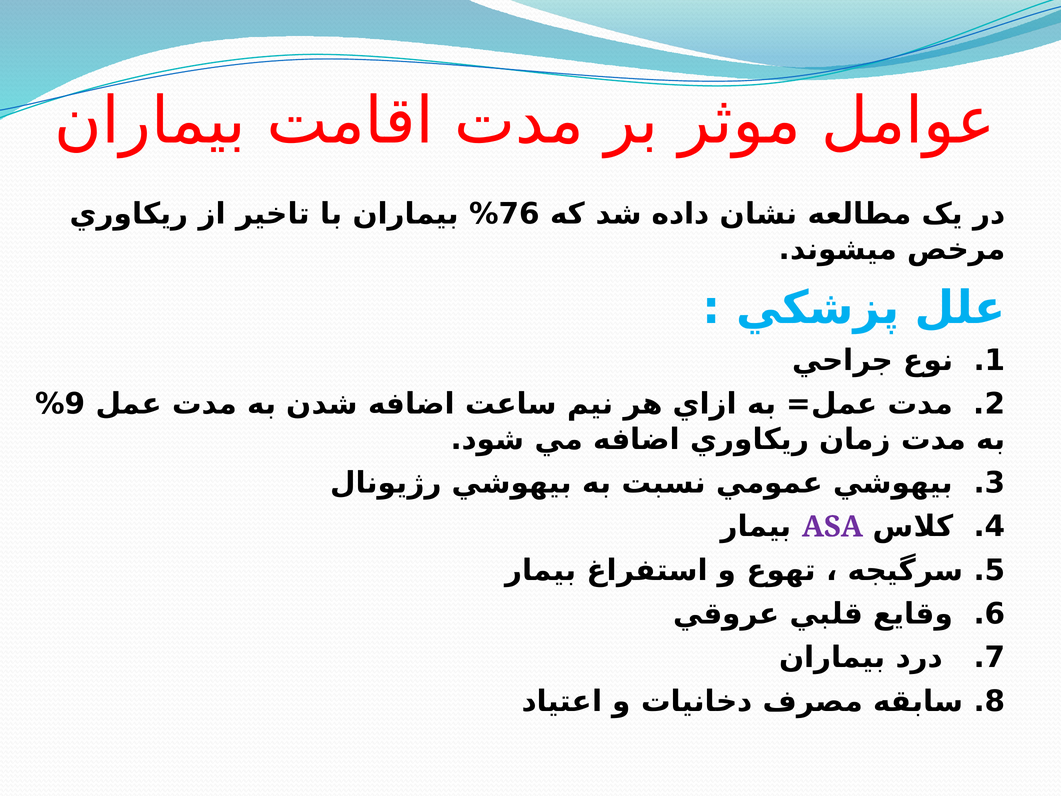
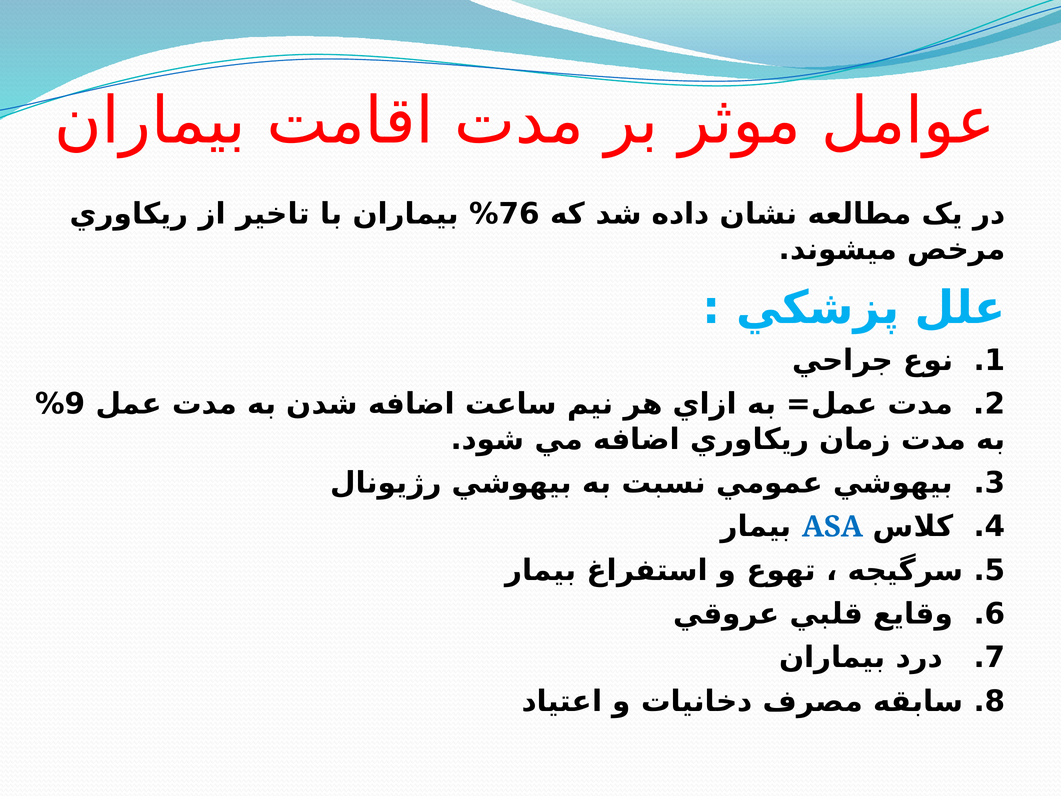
ASA colour: purple -> blue (832, 527)
